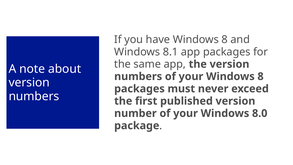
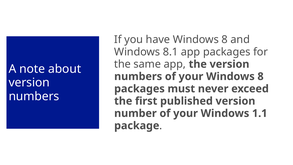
8.0: 8.0 -> 1.1 (260, 113)
